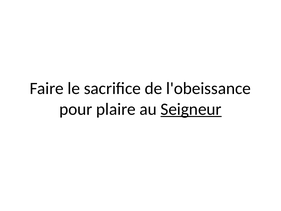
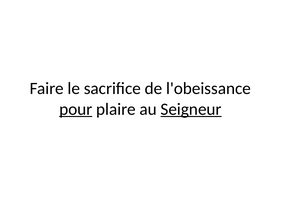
pour underline: none -> present (76, 109)
